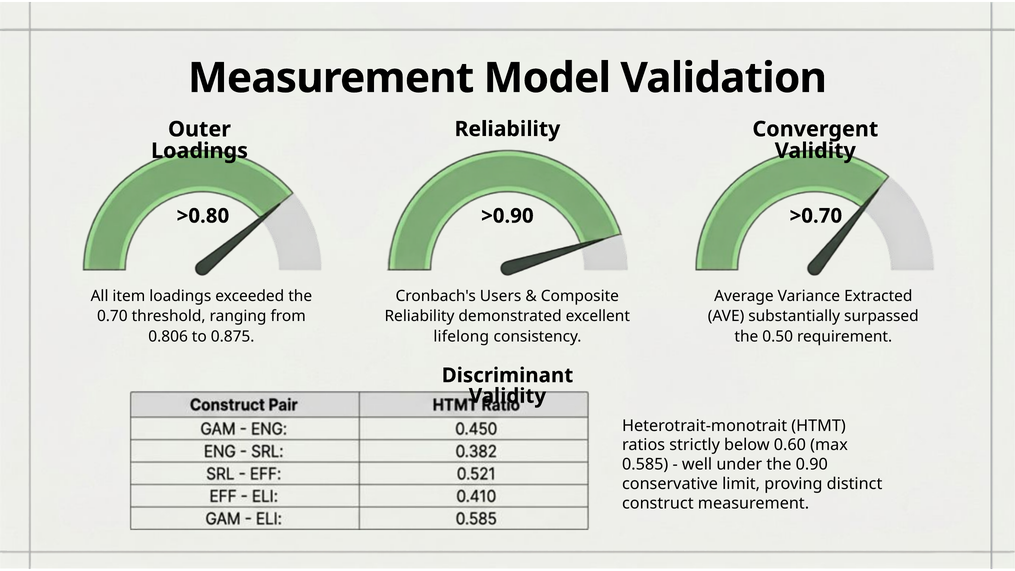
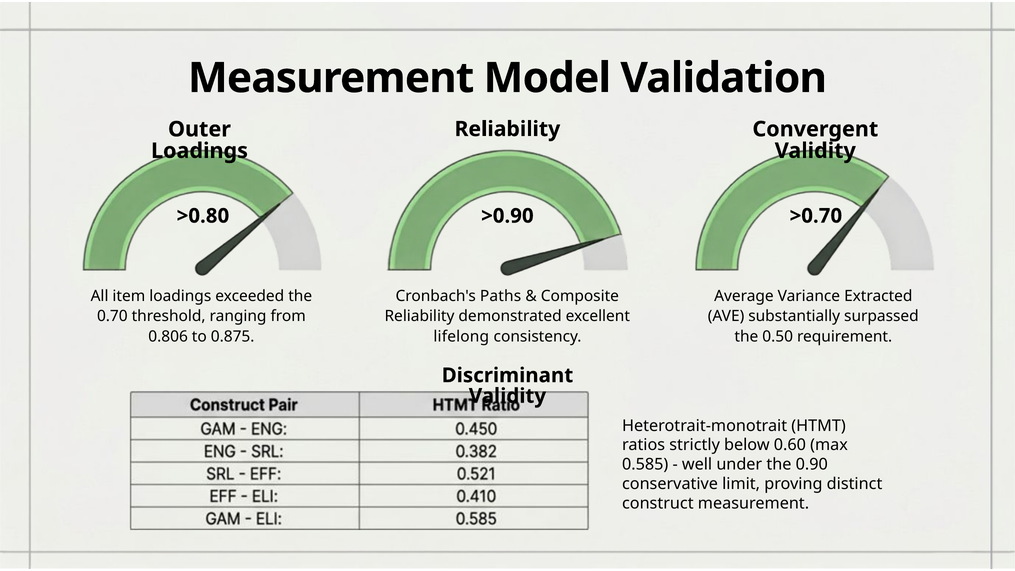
Users: Users -> Paths (501, 296)
